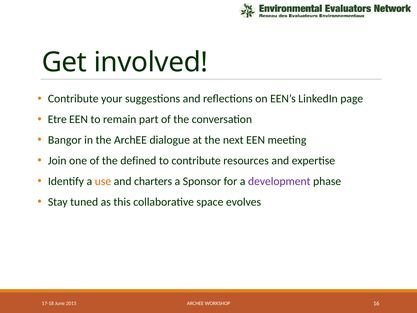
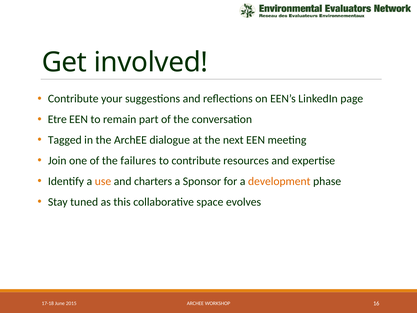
Bangor: Bangor -> Tagged (65, 140)
defined: defined -> failures (138, 160)
development colour: purple -> orange (279, 181)
